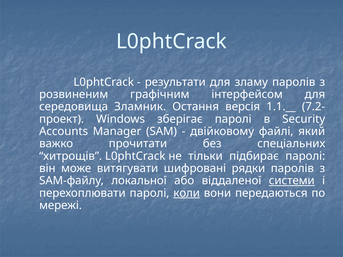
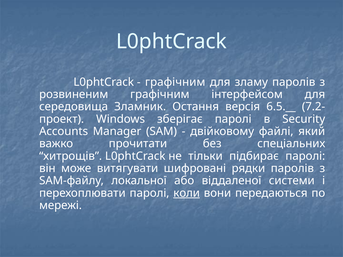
результати: результати -> графічним (175, 82)
1.1.__: 1.1.__ -> 6.5.__ (281, 107)
системи underline: present -> none (292, 181)
